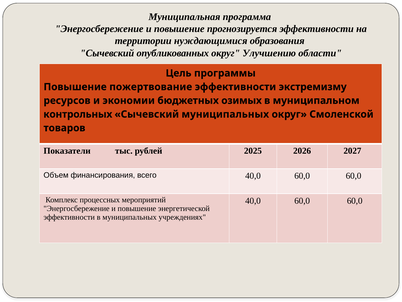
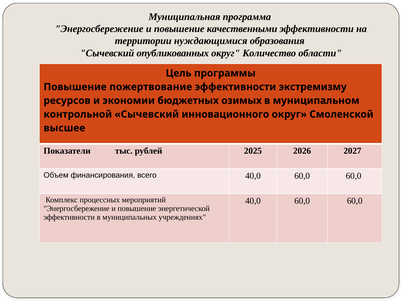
прогнозируется: прогнозируется -> качественными (242, 29)
Улучшению: Улучшению -> Количество (269, 53)
контрольных: контрольных -> контрольной (78, 114)
Сычевский муниципальных: муниципальных -> инновационного (225, 114)
товаров: товаров -> высшее (64, 128)
